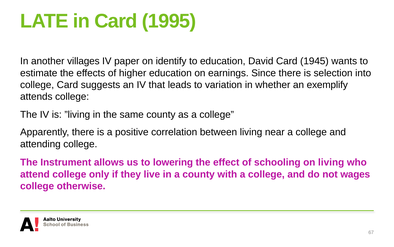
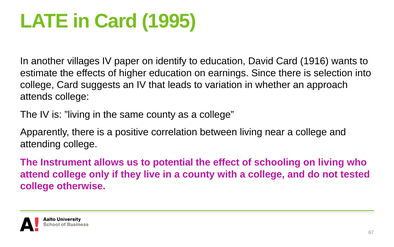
1945: 1945 -> 1916 (314, 61)
exemplify: exemplify -> approach (327, 85)
lowering: lowering -> potential (173, 162)
wages: wages -> tested (355, 174)
